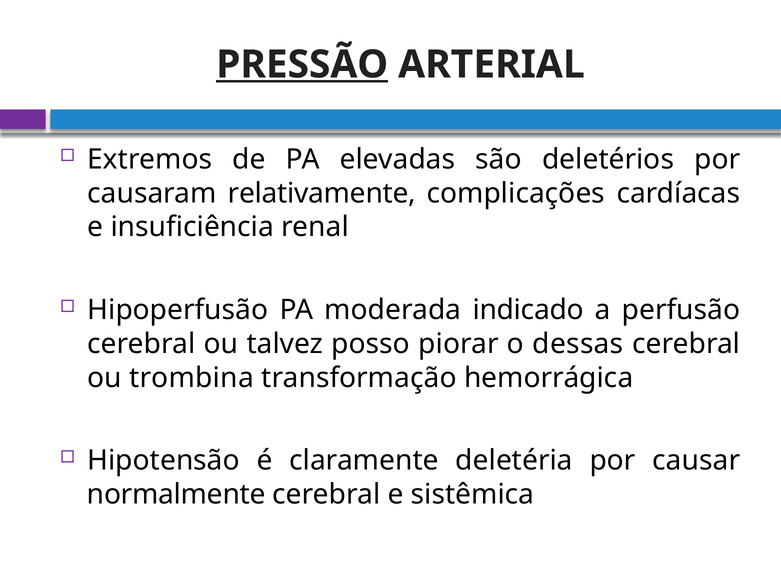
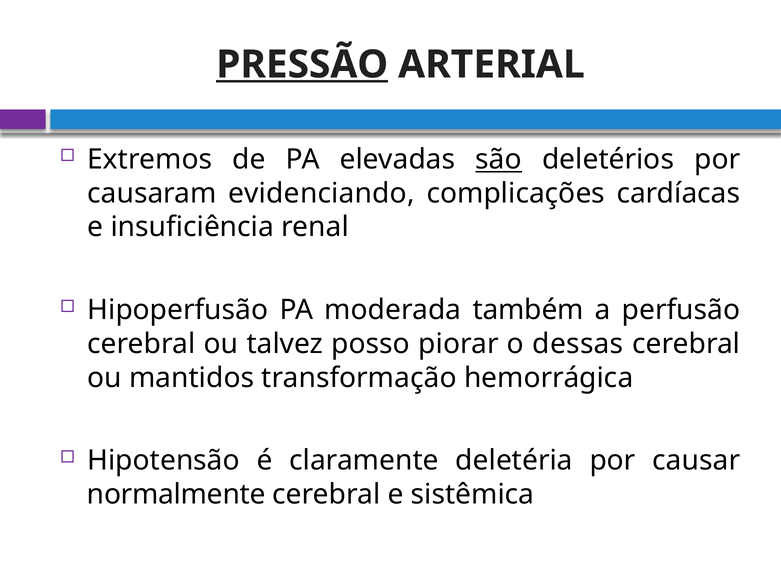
são underline: none -> present (499, 159)
relativamente: relativamente -> evidenciando (322, 193)
indicado: indicado -> também (528, 310)
trombina: trombina -> mantidos (192, 378)
